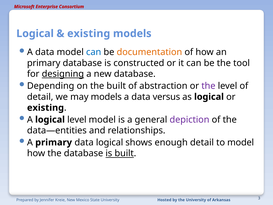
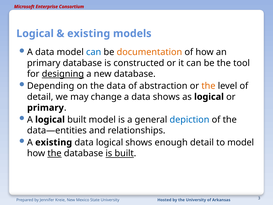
the built: built -> data (116, 86)
the colour: purple -> orange (208, 86)
may models: models -> change (106, 97)
data versus: versus -> shows (166, 97)
existing: existing -> primary (45, 108)
logical level: level -> built (77, 119)
depiction colour: purple -> blue (189, 119)
A primary: primary -> existing (54, 142)
the underline: none -> present (54, 153)
